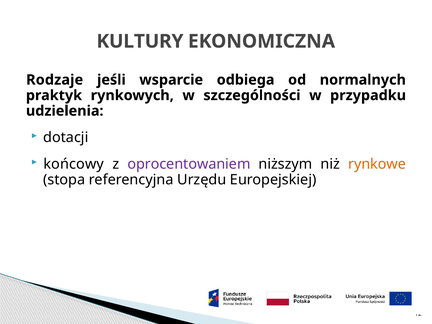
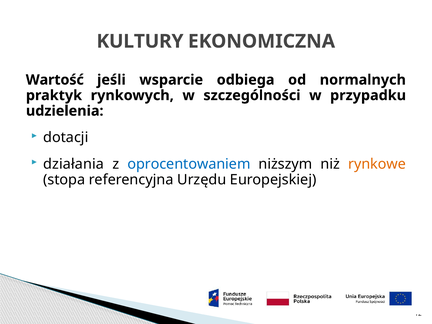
Rodzaje: Rodzaje -> Wartość (55, 80)
końcowy: końcowy -> działania (74, 164)
oprocentowaniem colour: purple -> blue (189, 164)
